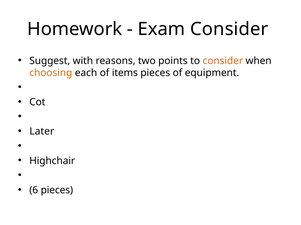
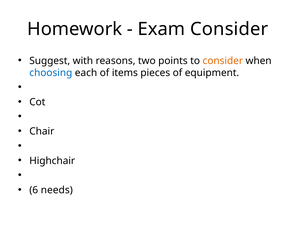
choosing colour: orange -> blue (51, 73)
Later: Later -> Chair (42, 132)
6 pieces: pieces -> needs (57, 191)
